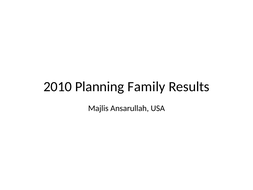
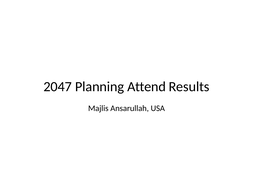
2010: 2010 -> 2047 (58, 87)
Family: Family -> Attend (147, 87)
